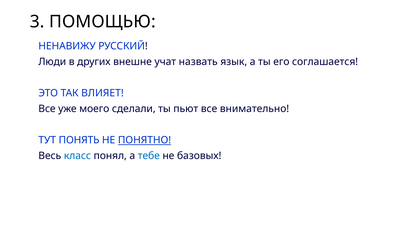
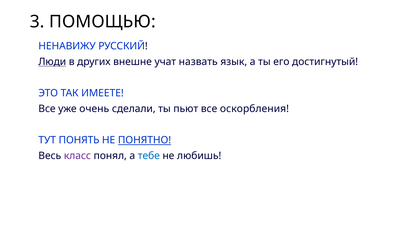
Люди underline: none -> present (52, 62)
соглашается: соглашается -> достигнутый (325, 62)
ВЛИЯЕТ: ВЛИЯЕТ -> ИМЕЕТЕ (102, 93)
моего: моего -> очень (94, 109)
внимательно: внимательно -> оскорбления (254, 109)
класс colour: blue -> purple (77, 156)
базовых: базовых -> любишь (199, 156)
